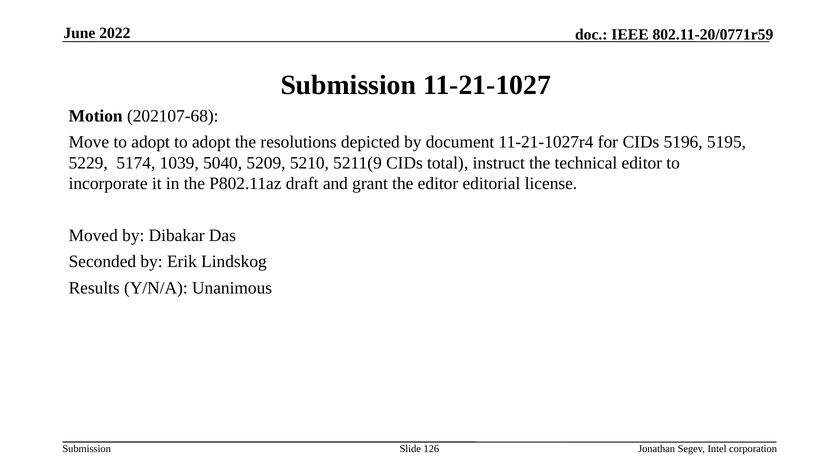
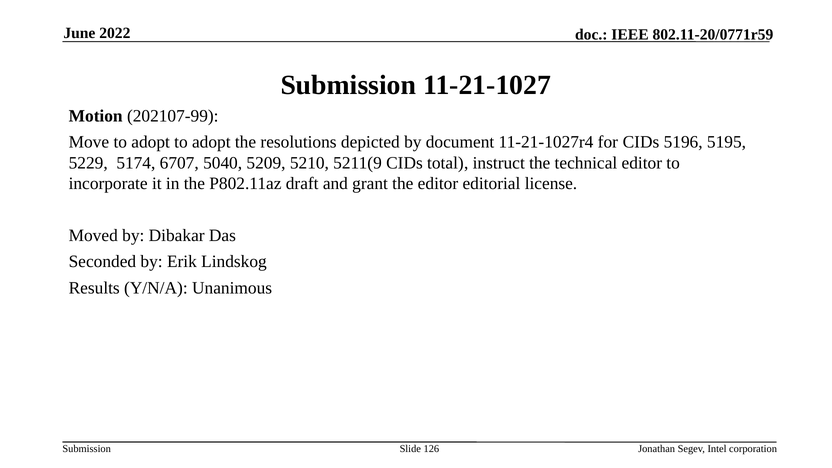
202107-68: 202107-68 -> 202107-99 (173, 116)
1039: 1039 -> 6707 (179, 163)
